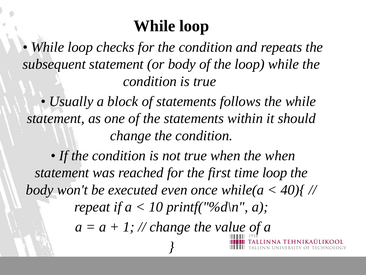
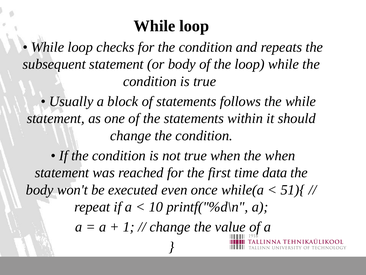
time loop: loop -> data (275, 172)
40){: 40){ -> 51){ (293, 189)
